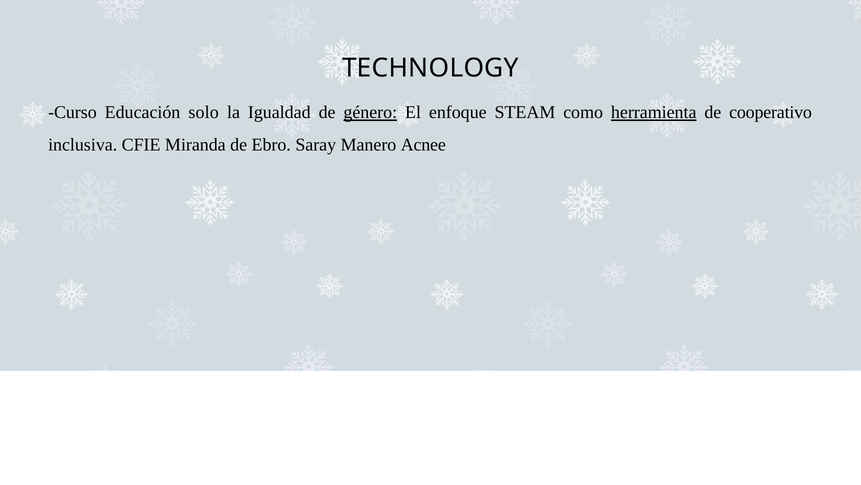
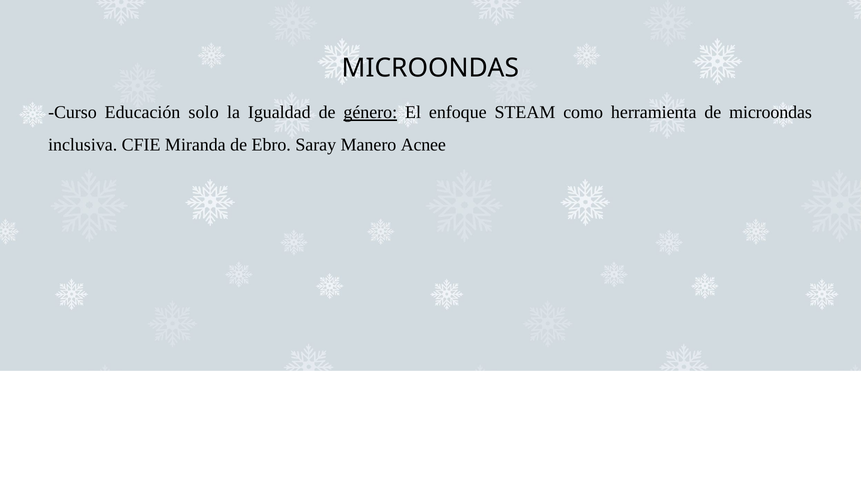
TECHNOLOGY: TECHNOLOGY -> MICROONDAS (430, 68)
herramienta underline: present -> none (654, 112)
de cooperativo: cooperativo -> microondas (771, 112)
